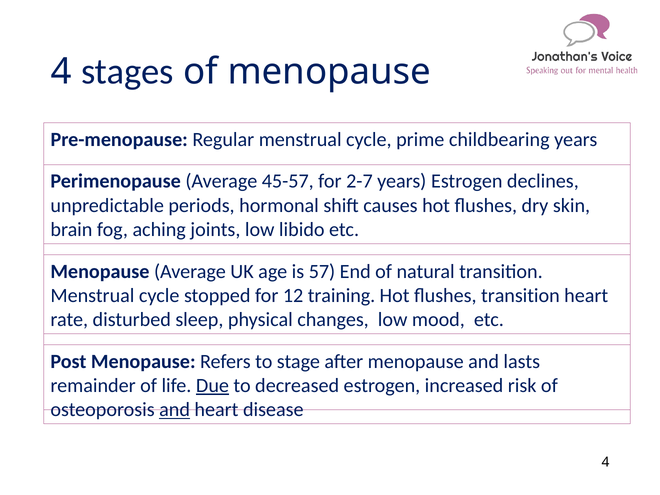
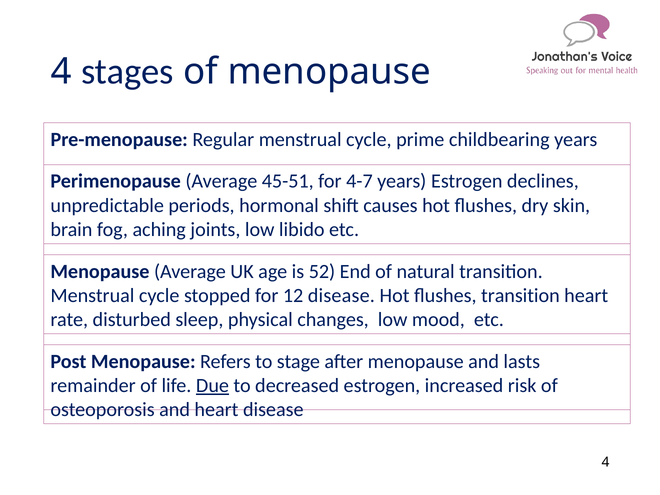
45-57: 45-57 -> 45-51 (288, 181)
2-7: 2-7 -> 4-7 (359, 181)
57: 57 -> 52 (322, 271)
12 training: training -> disease (341, 296)
and underline: present -> none (175, 410)
